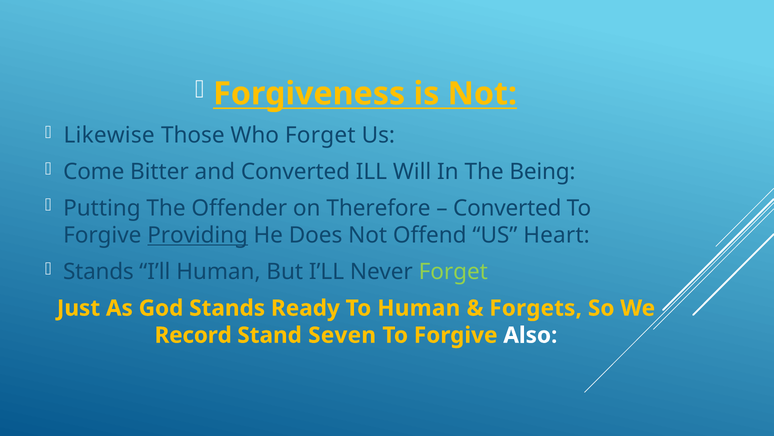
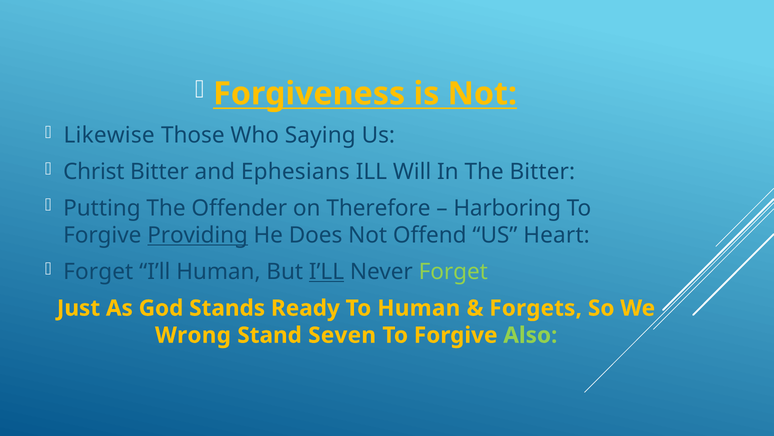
Who Forget: Forget -> Saying (320, 135)
Come: Come -> Christ (94, 172)
and Converted: Converted -> Ephesians (295, 172)
The Being: Being -> Bitter (542, 172)
Converted: Converted -> Harboring (507, 208)
Stands: Stands -> Forget (98, 271)
I’LL underline: none -> present (327, 271)
Record: Record -> Wrong (193, 335)
Also colour: white -> light green (530, 335)
